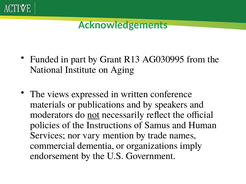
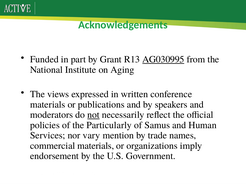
AG030995 underline: none -> present (163, 60)
Instructions: Instructions -> Particularly (109, 125)
commercial dementia: dementia -> materials (96, 146)
